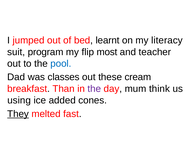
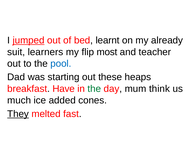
jumped underline: none -> present (29, 40)
literacy: literacy -> already (167, 40)
program: program -> learners (45, 52)
classes: classes -> starting (64, 77)
cream: cream -> heaps (138, 77)
Than: Than -> Have (64, 89)
the colour: purple -> green (94, 89)
using: using -> much (19, 101)
